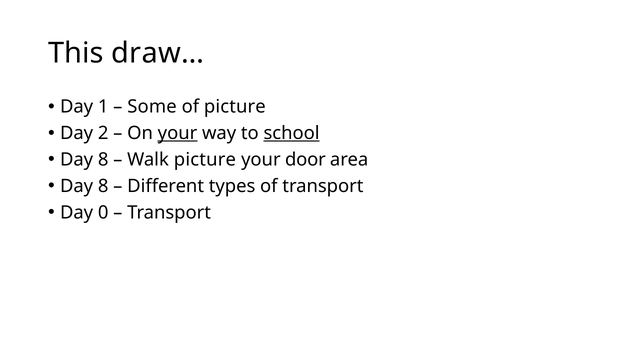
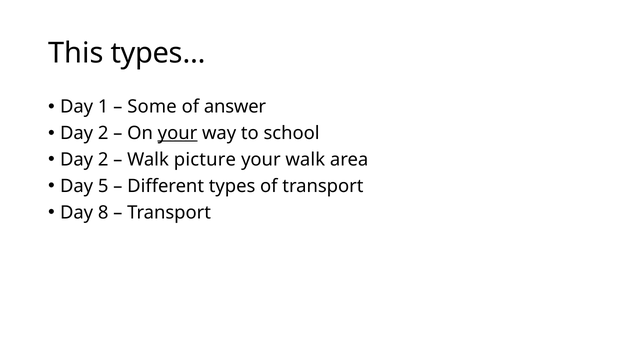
draw…: draw… -> types… (158, 53)
of picture: picture -> answer (235, 107)
school underline: present -> none (292, 133)
8: 8 -> 2 (103, 160)
your door: door -> walk (305, 160)
8: 8 -> 5 (103, 186)
0: 0 -> 8 (103, 213)
